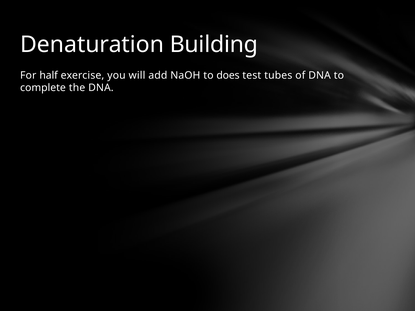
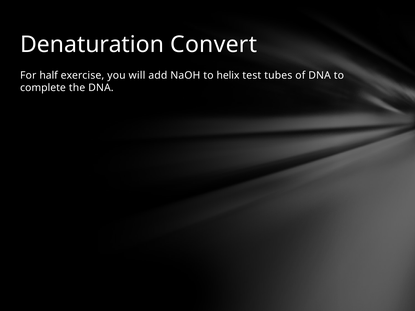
Building: Building -> Convert (214, 44)
does: does -> helix (228, 75)
